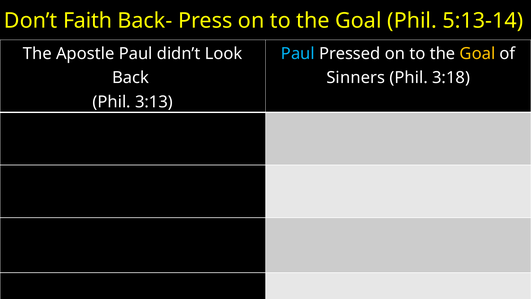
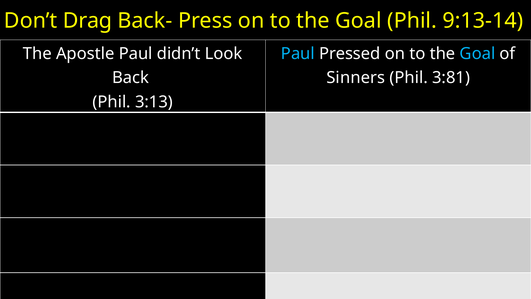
Faith: Faith -> Drag (88, 21)
5:13-14: 5:13-14 -> 9:13-14 (483, 21)
Goal colour: yellow -> light blue (477, 54)
3:18: 3:18 -> 3:81 (451, 78)
